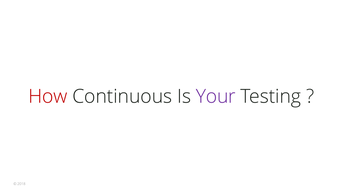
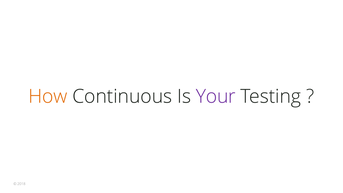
How colour: red -> orange (48, 96)
